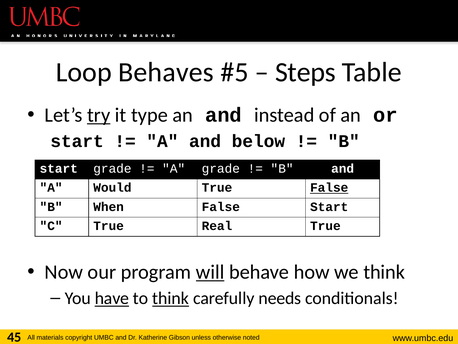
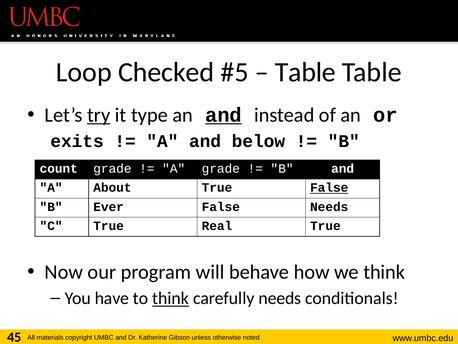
Behaves: Behaves -> Checked (166, 72)
Steps: Steps -> Table (305, 72)
and underline: none -> present (224, 115)
start: start -> exits (77, 141)
start: start -> count (59, 168)
Would: Would -> About (112, 188)
When: When -> Ever (109, 207)
False Start: Start -> Needs (329, 207)
will underline: present -> none (210, 272)
have underline: present -> none (112, 298)
